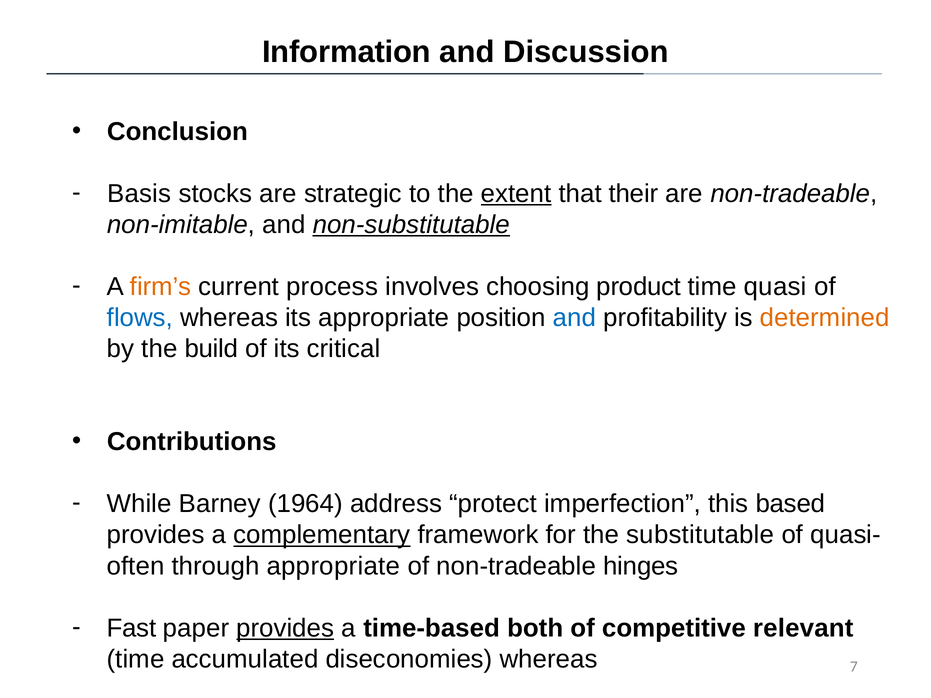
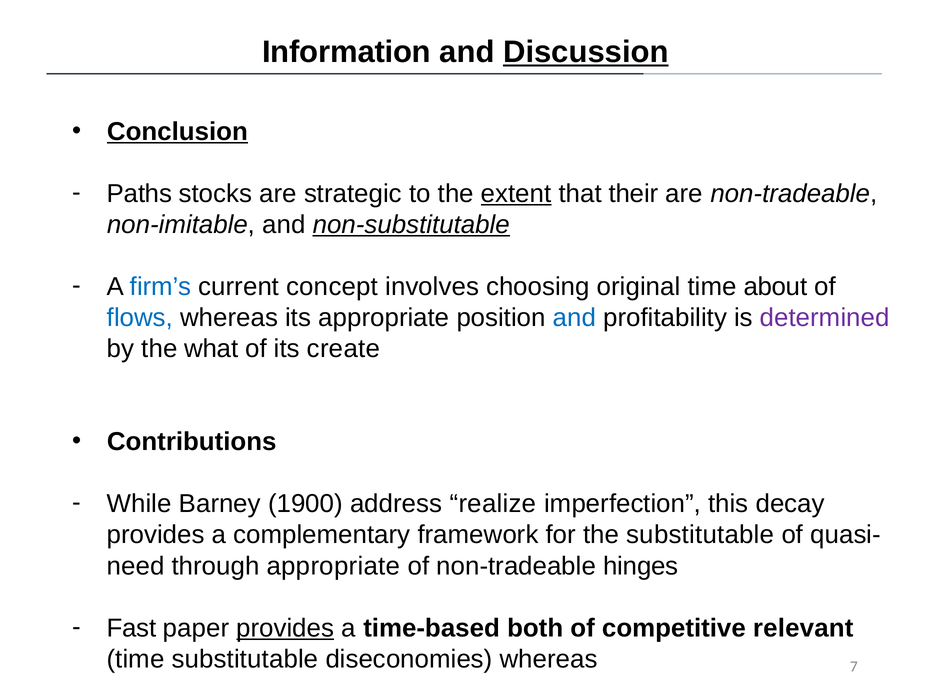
Discussion underline: none -> present (586, 52)
Conclusion underline: none -> present (177, 132)
Basis: Basis -> Paths (139, 194)
firm’s colour: orange -> blue (161, 287)
process: process -> concept (332, 287)
product: product -> original (639, 287)
quasi: quasi -> about (775, 287)
determined colour: orange -> purple (825, 318)
build: build -> what (211, 349)
critical: critical -> create (343, 349)
1964: 1964 -> 1900 (305, 504)
protect: protect -> realize (493, 504)
based: based -> decay (790, 504)
complementary underline: present -> none (322, 535)
often: often -> need (136, 566)
time accumulated: accumulated -> substitutable (245, 659)
